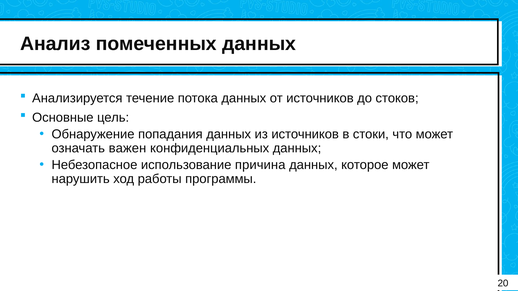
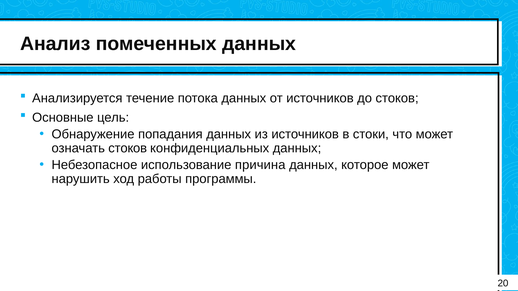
означать важен: важен -> стоков (128, 148)
